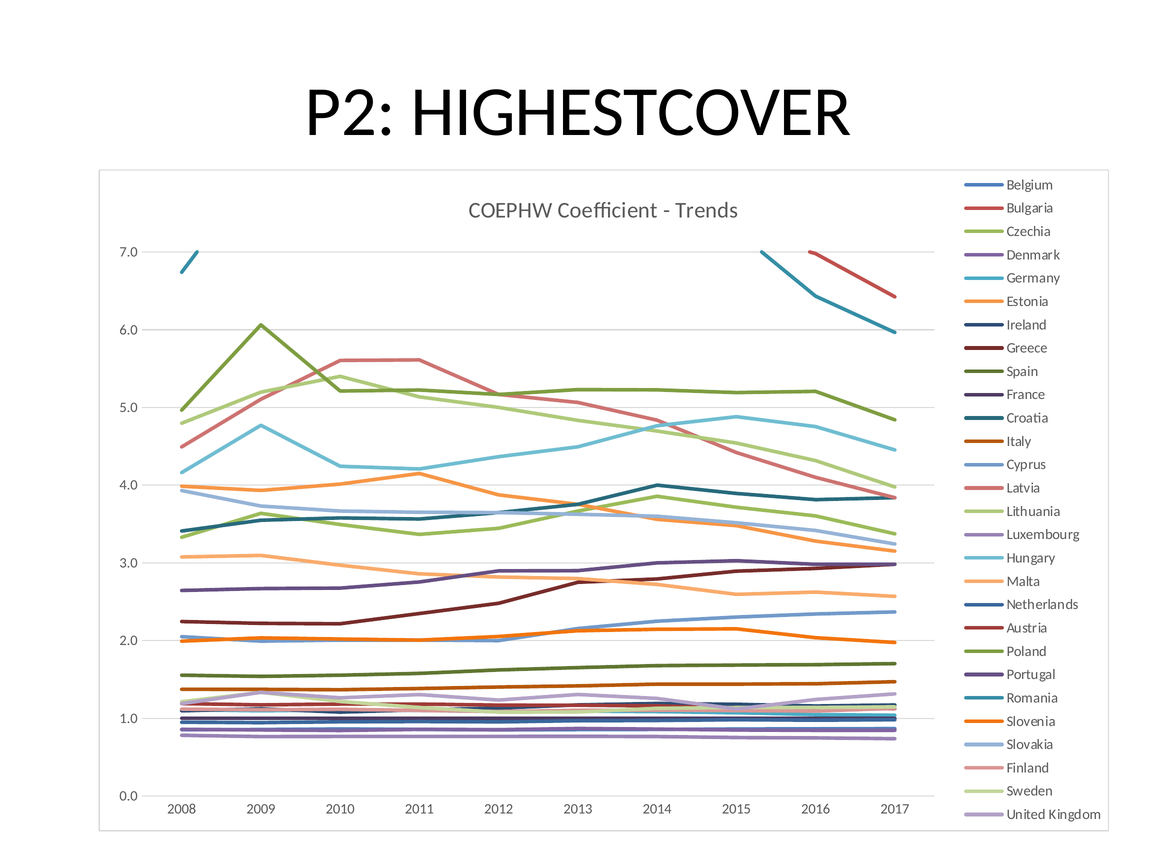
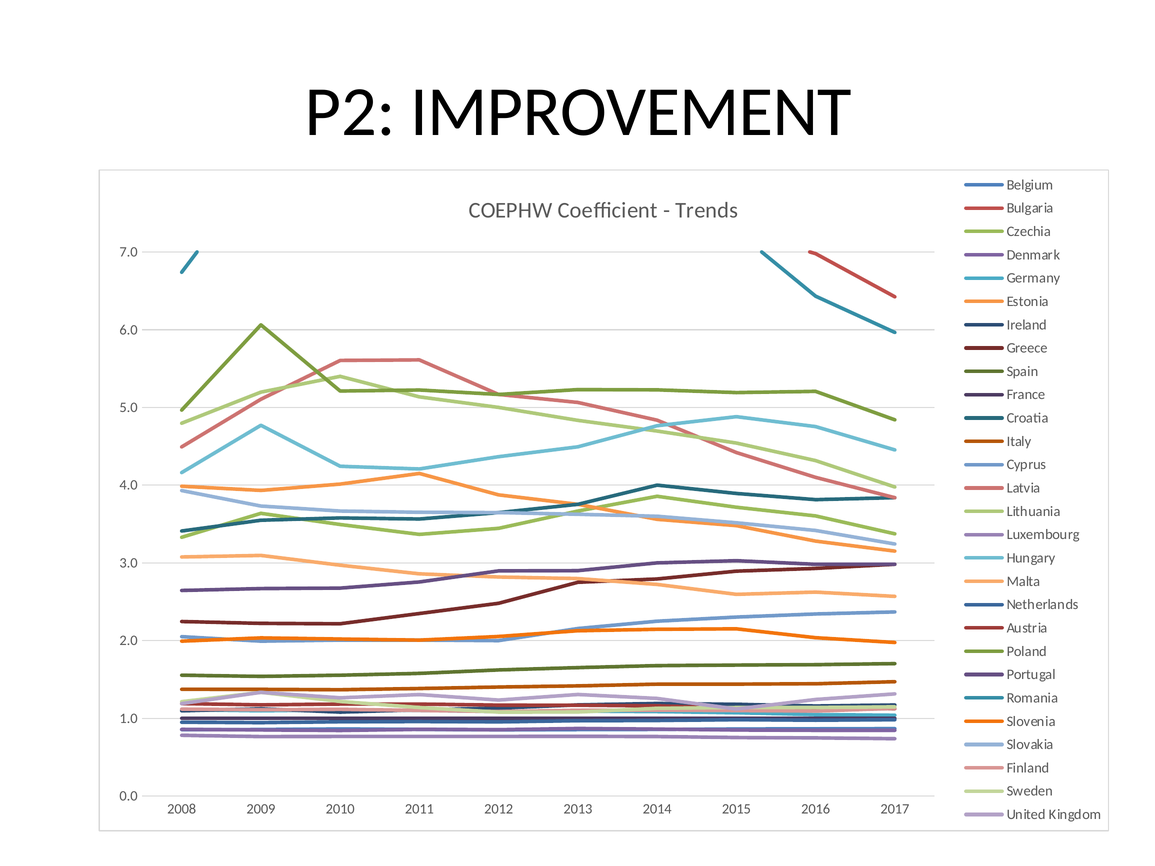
HIGHESTCOVER: HIGHESTCOVER -> IMPROVEMENT (631, 112)
